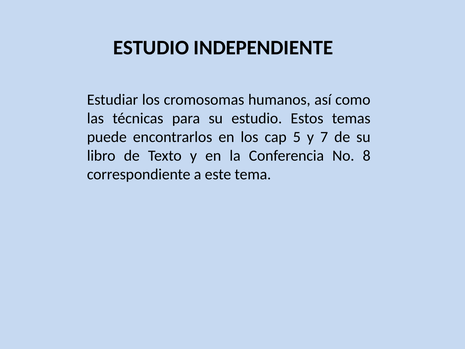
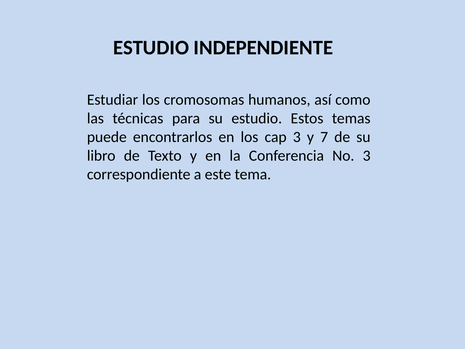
cap 5: 5 -> 3 (297, 137)
No 8: 8 -> 3 (367, 156)
